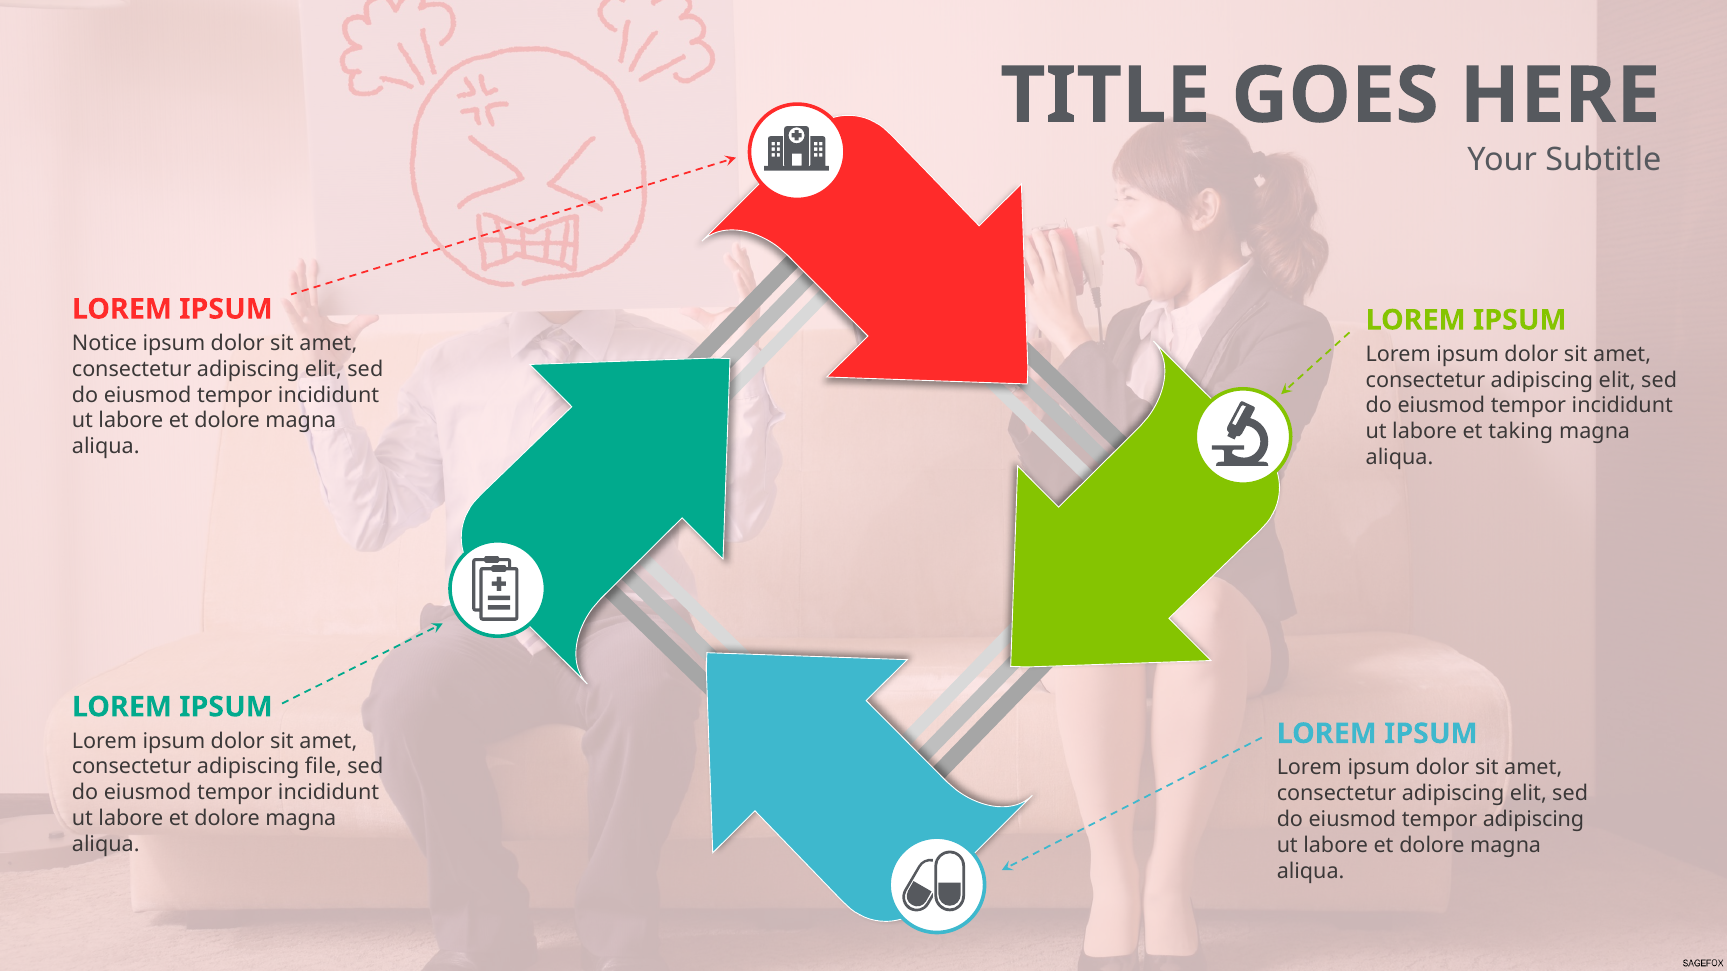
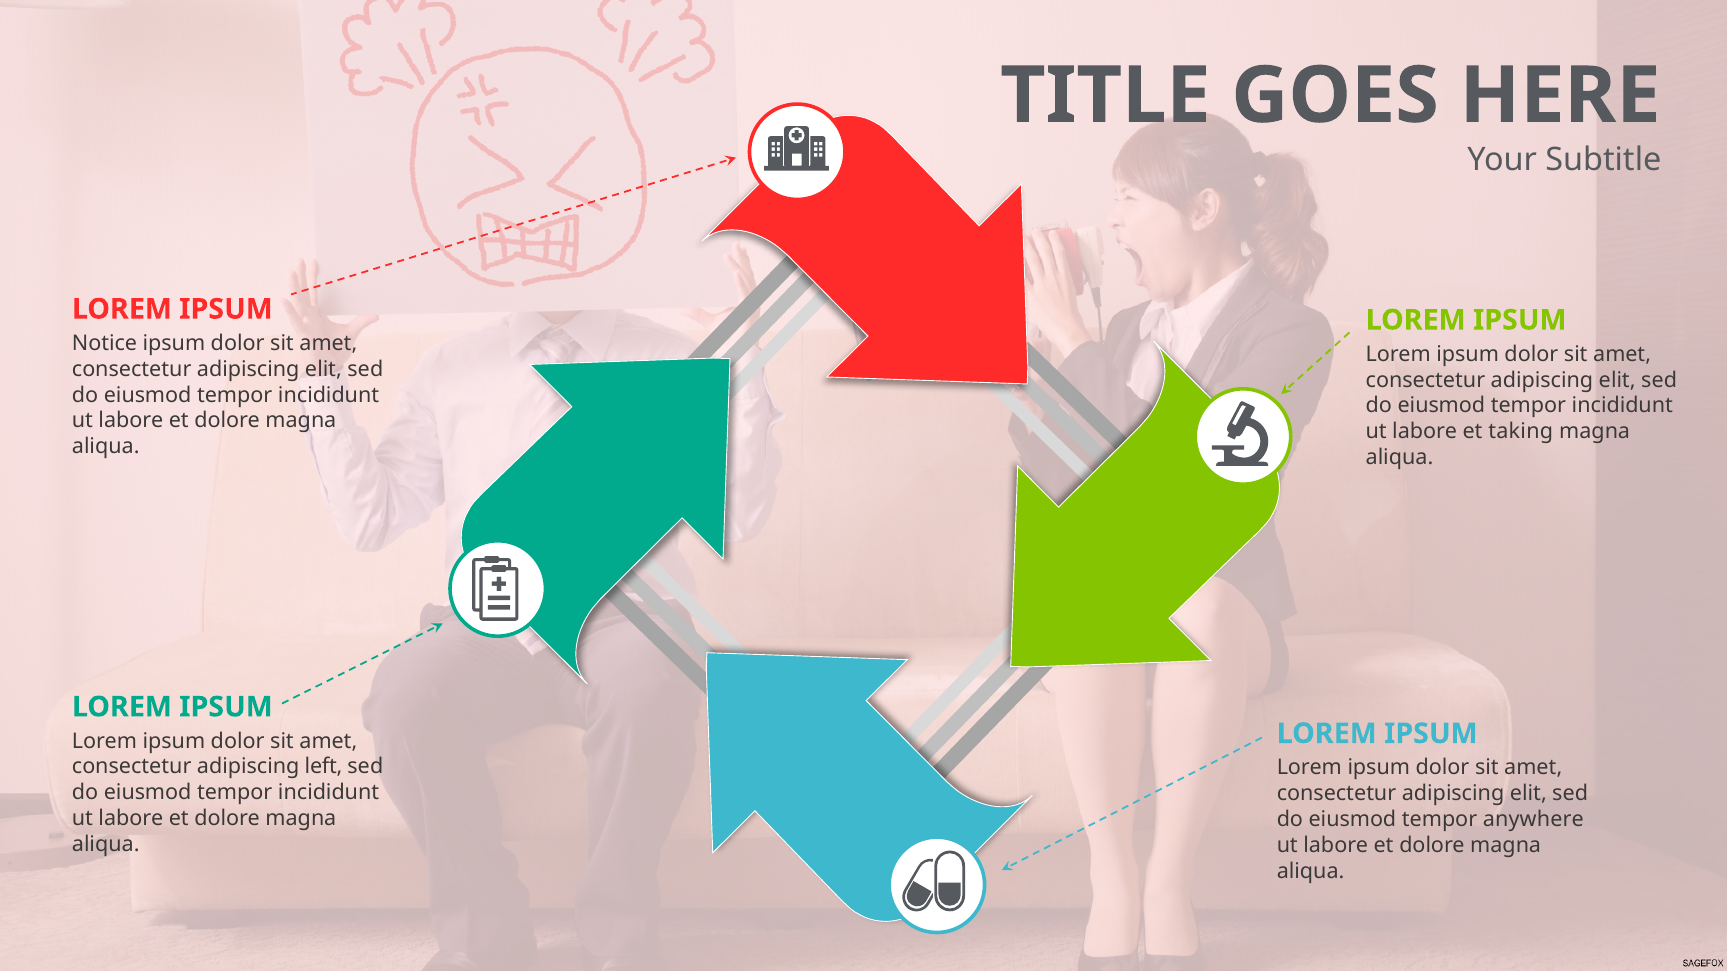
file: file -> left (324, 767)
tempor adipiscing: adipiscing -> anywhere (1533, 820)
